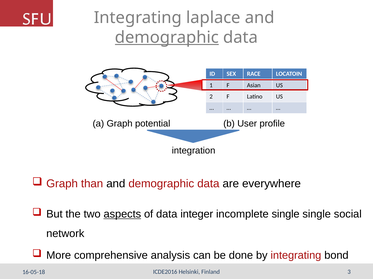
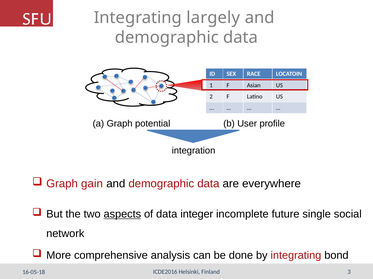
laplace: laplace -> largely (213, 18)
demographic underline: present -> none (167, 38)
than: than -> gain (92, 184)
incomplete single: single -> future (286, 215)
